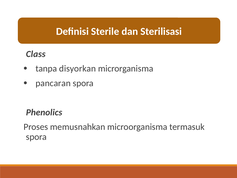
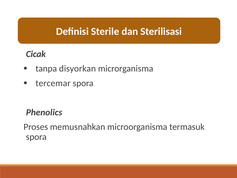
Class: Class -> Cicak (36, 54)
pancaran: pancaran -> tercemar (53, 83)
